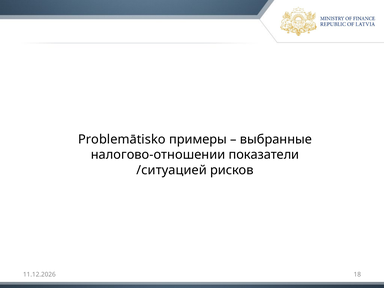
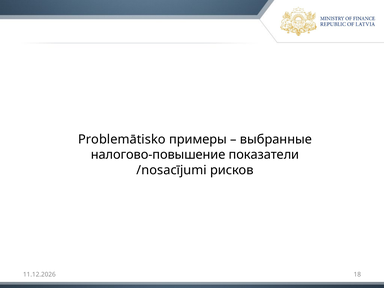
налогово-отношении: налогово-отношении -> налогово-повышение (158, 155)
/ситуацией: /ситуацией -> /nosacījumi (172, 170)
